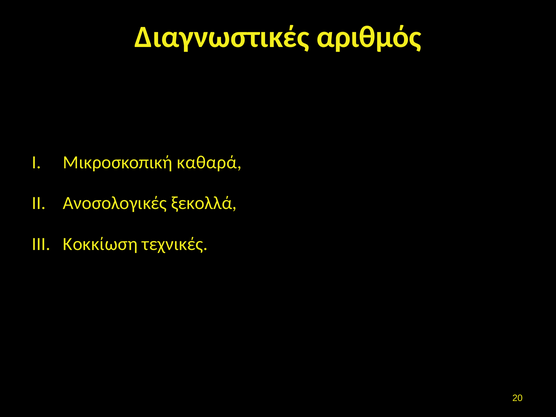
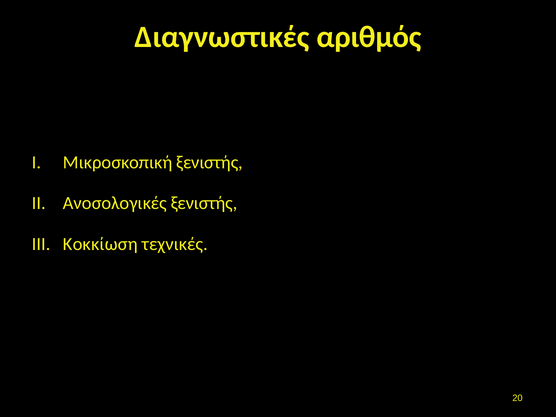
Μικροσκοπική καθαρά: καθαρά -> ξενιστής (210, 162)
Ανοσολογικές ξεκολλά: ξεκολλά -> ξενιστής (204, 203)
